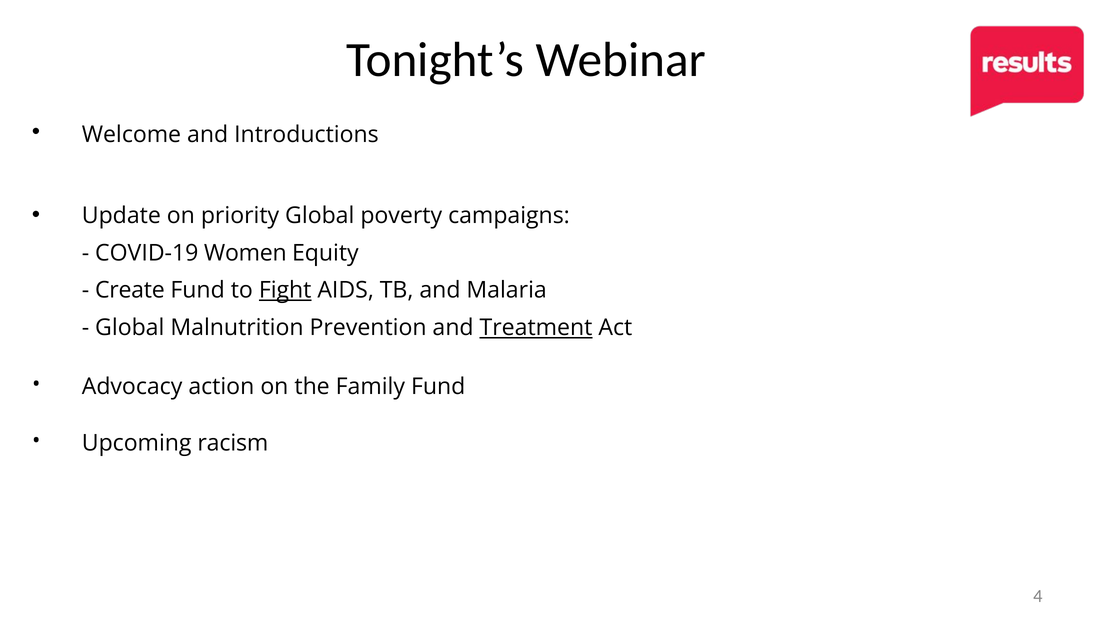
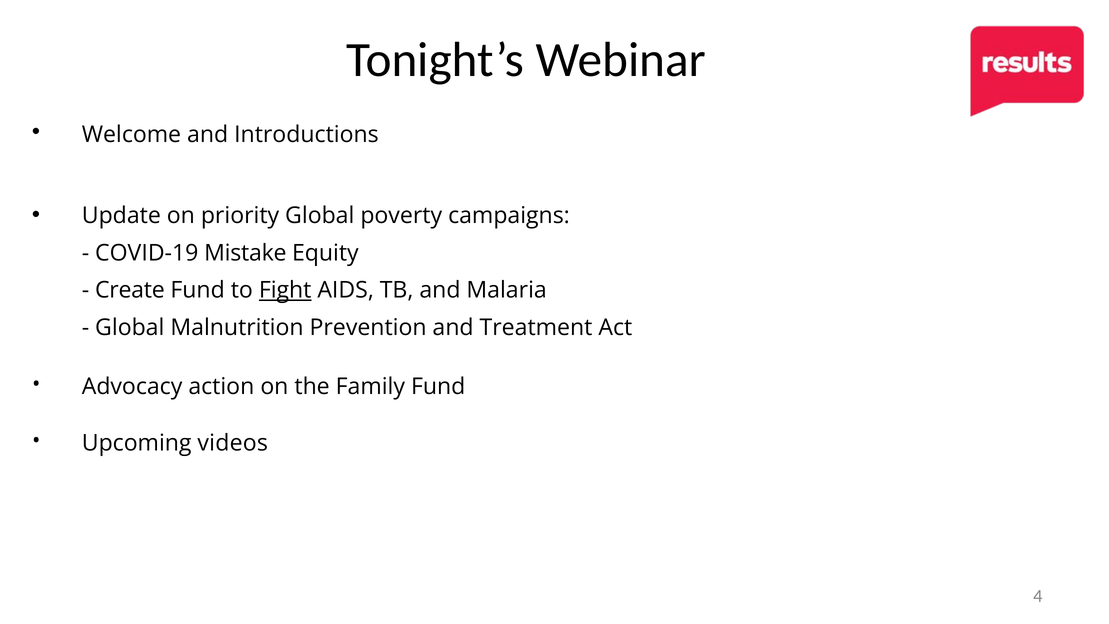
Women: Women -> Mistake (245, 253)
Treatment underline: present -> none (536, 328)
racism: racism -> videos (233, 443)
